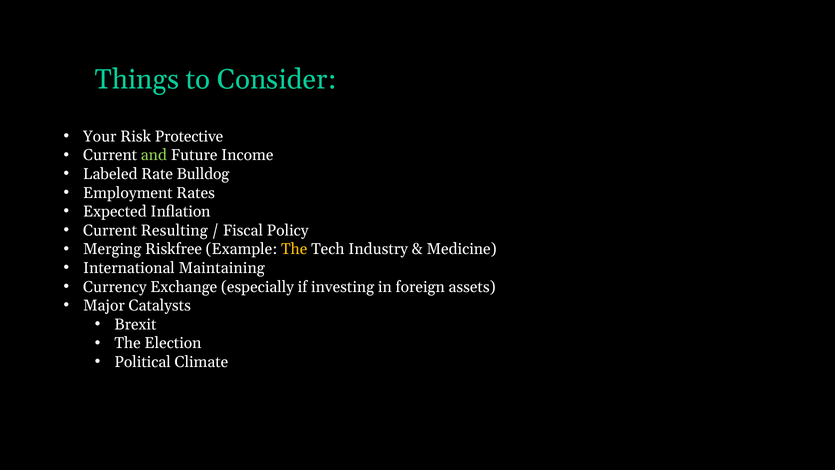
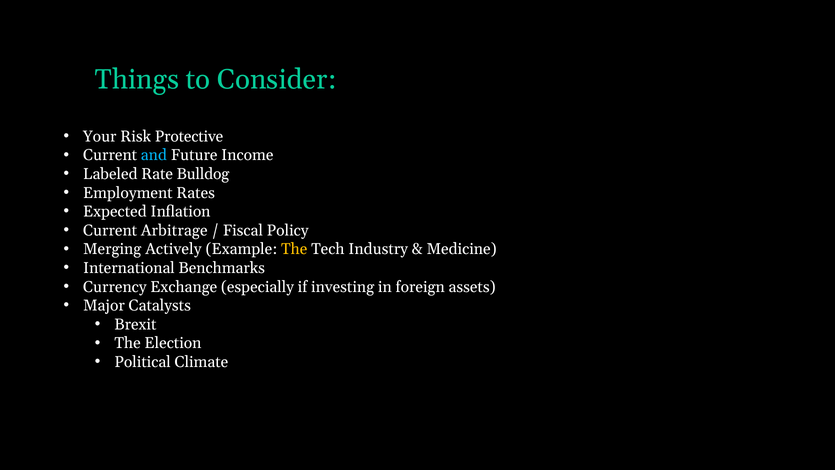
and colour: light green -> light blue (154, 155)
Resulting: Resulting -> Arbitrage (174, 230)
Riskfree: Riskfree -> Actively (173, 249)
Maintaining: Maintaining -> Benchmarks (222, 268)
